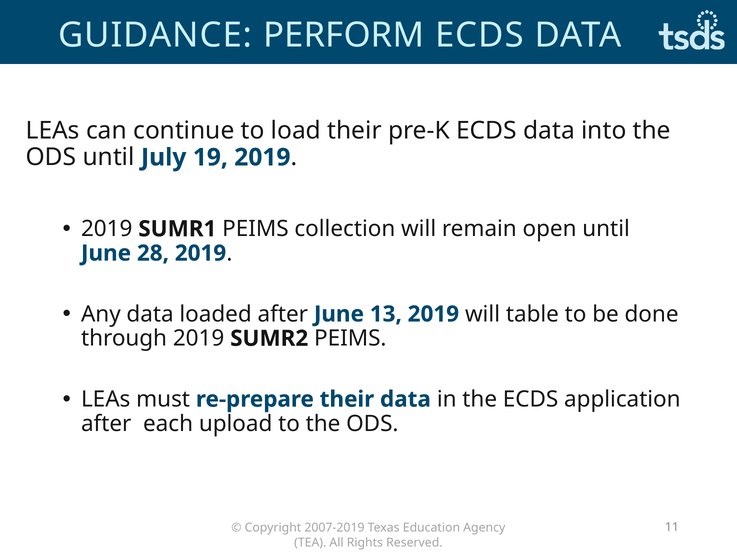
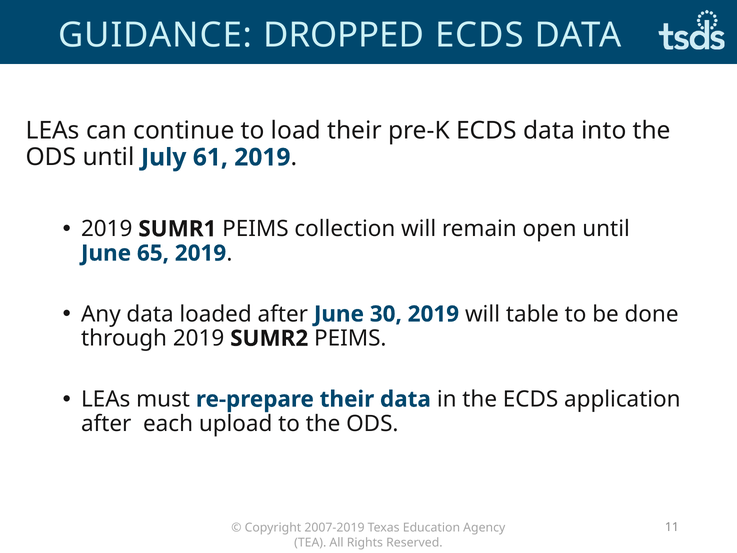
PERFORM: PERFORM -> DROPPED (344, 35)
19: 19 -> 61 (210, 157)
28: 28 -> 65 (153, 253)
13: 13 -> 30 (386, 314)
